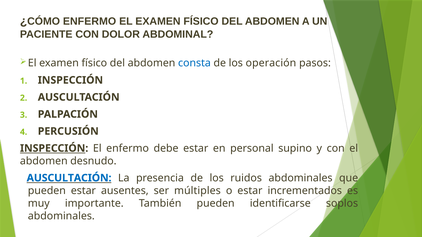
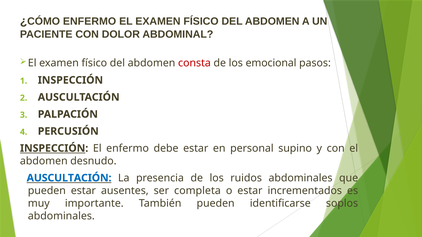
consta colour: blue -> red (194, 63)
operación: operación -> emocional (271, 63)
múltiples: múltiples -> completa (197, 191)
